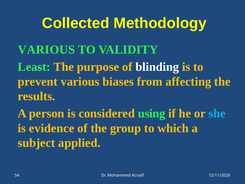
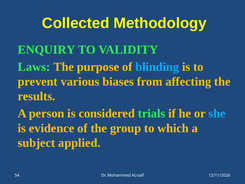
VARIOUS: VARIOUS -> ENQUIRY (47, 50)
Least: Least -> Laws (34, 67)
blinding colour: white -> light blue (157, 67)
using: using -> trials (152, 113)
